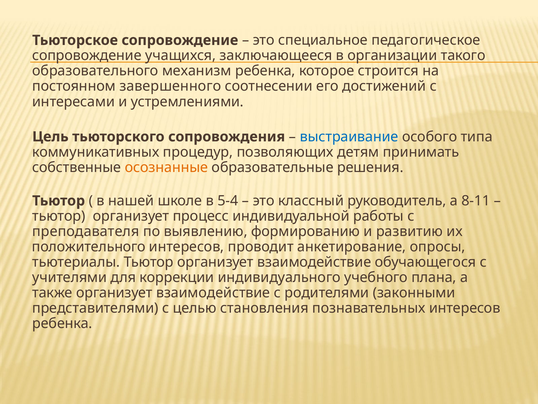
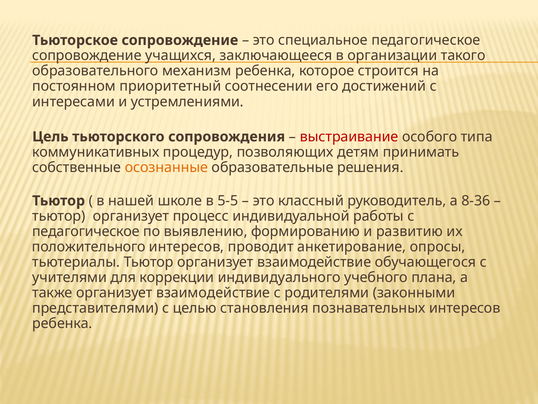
завершенного: завершенного -> приоритетный (170, 86)
выстраивание colour: blue -> red (349, 137)
5-4: 5-4 -> 5-5 (228, 201)
8-11: 8-11 -> 8-36 (476, 201)
преподавателя: преподавателя -> педагогическое (86, 231)
